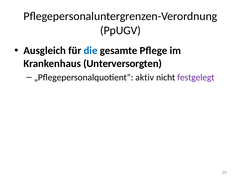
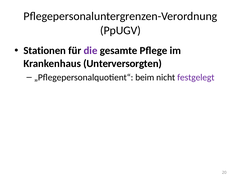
Ausgleich: Ausgleich -> Stationen (45, 51)
die colour: blue -> purple (91, 51)
aktiv: aktiv -> beim (145, 77)
